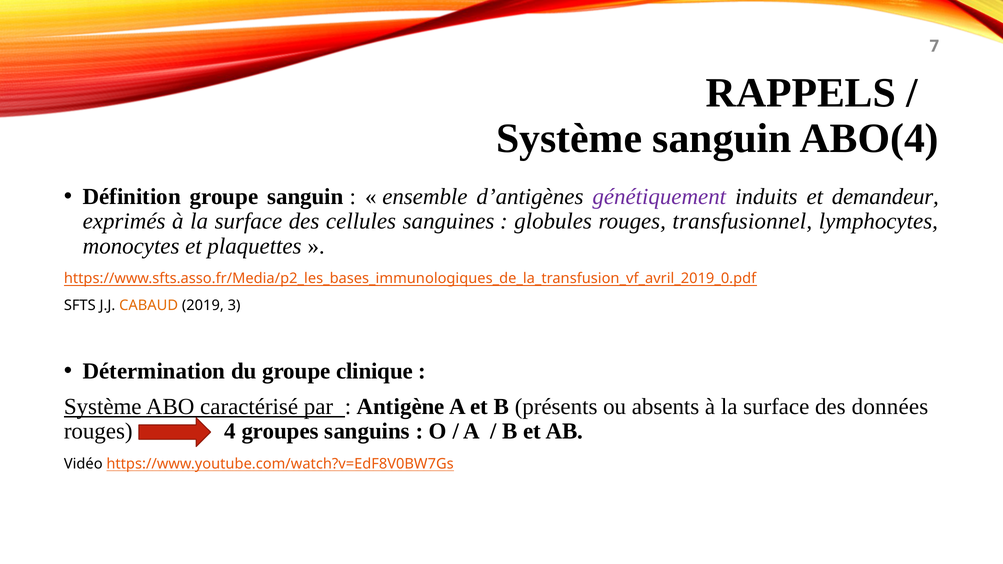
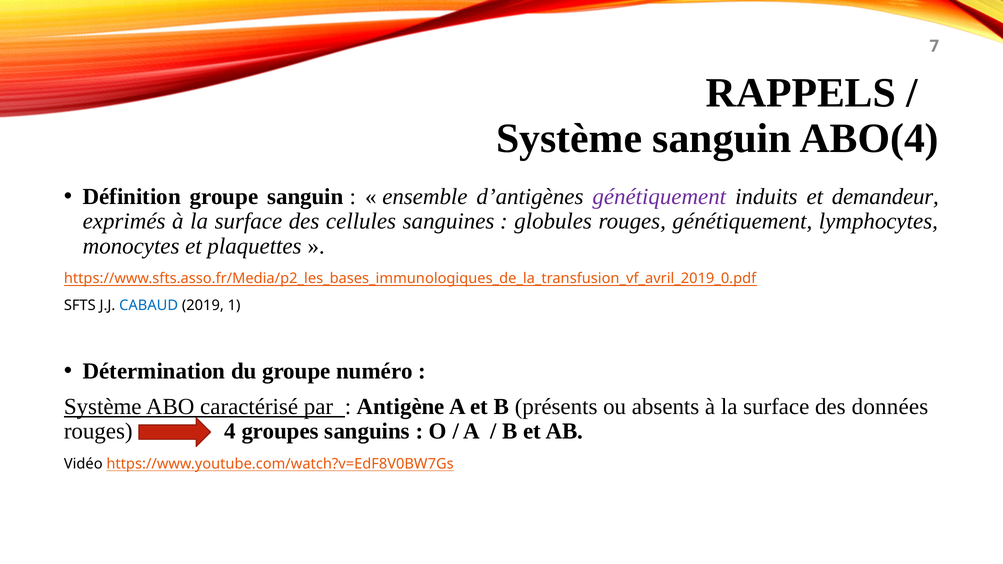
rouges transfusionnel: transfusionnel -> génétiquement (742, 221)
CABAUD colour: orange -> blue (149, 305)
3: 3 -> 1 (234, 305)
clinique: clinique -> numéro (374, 371)
